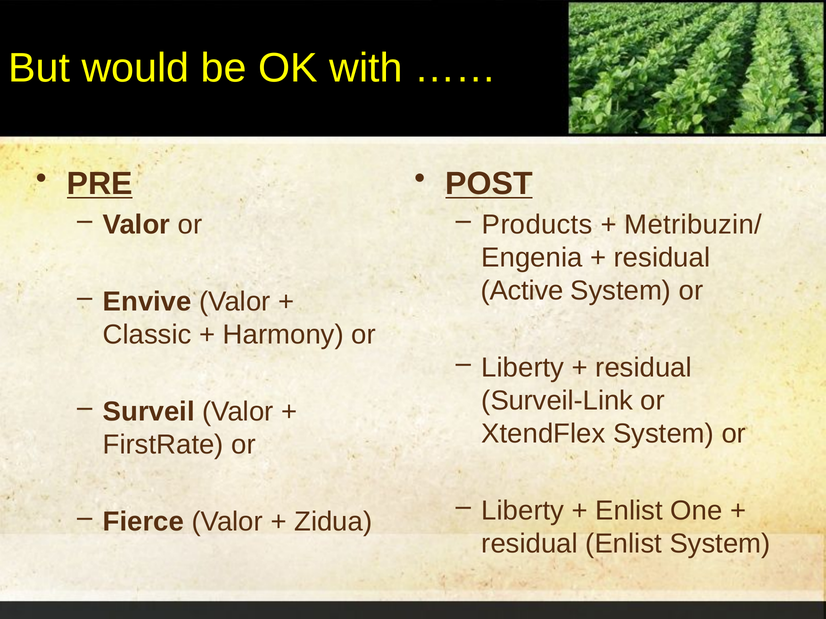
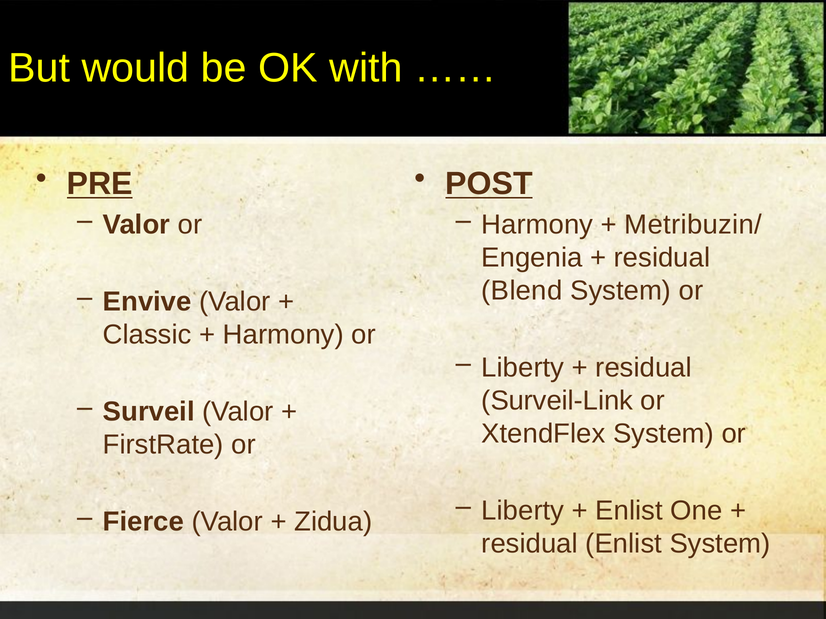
Products: Products -> Harmony (537, 225)
Active: Active -> Blend (522, 291)
